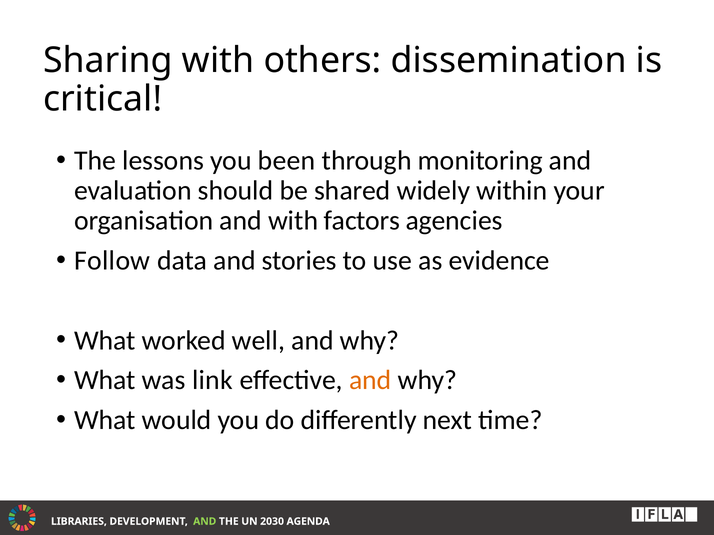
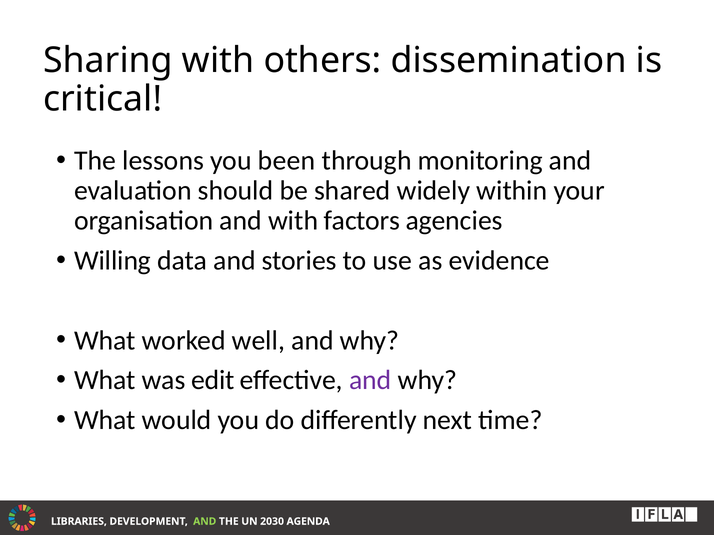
Follow: Follow -> Willing (113, 261)
link: link -> edit (213, 381)
and colour: orange -> purple (370, 381)
